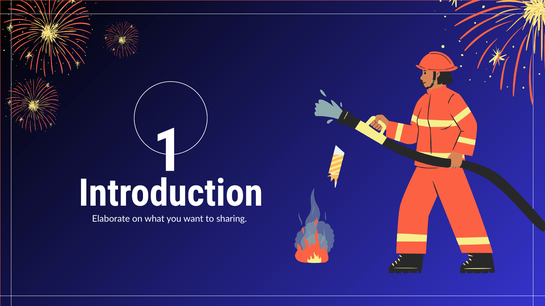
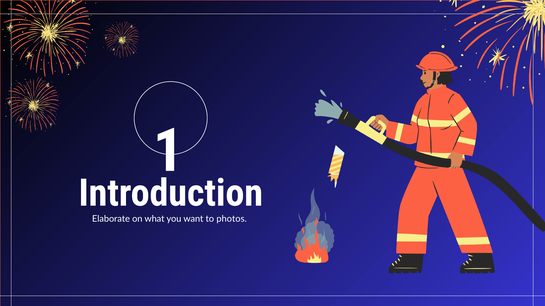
sharing: sharing -> photos (232, 219)
